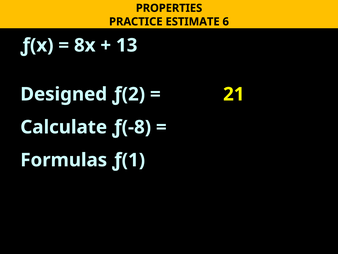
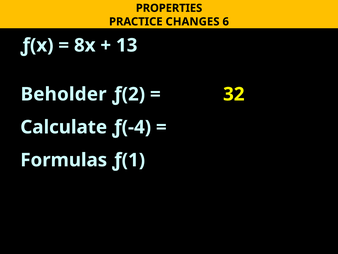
ESTIMATE: ESTIMATE -> CHANGES (193, 22)
Designed: Designed -> Beholder (64, 94)
21: 21 -> 32 (234, 94)
ƒ(-8: ƒ(-8 -> ƒ(-4 (132, 127)
